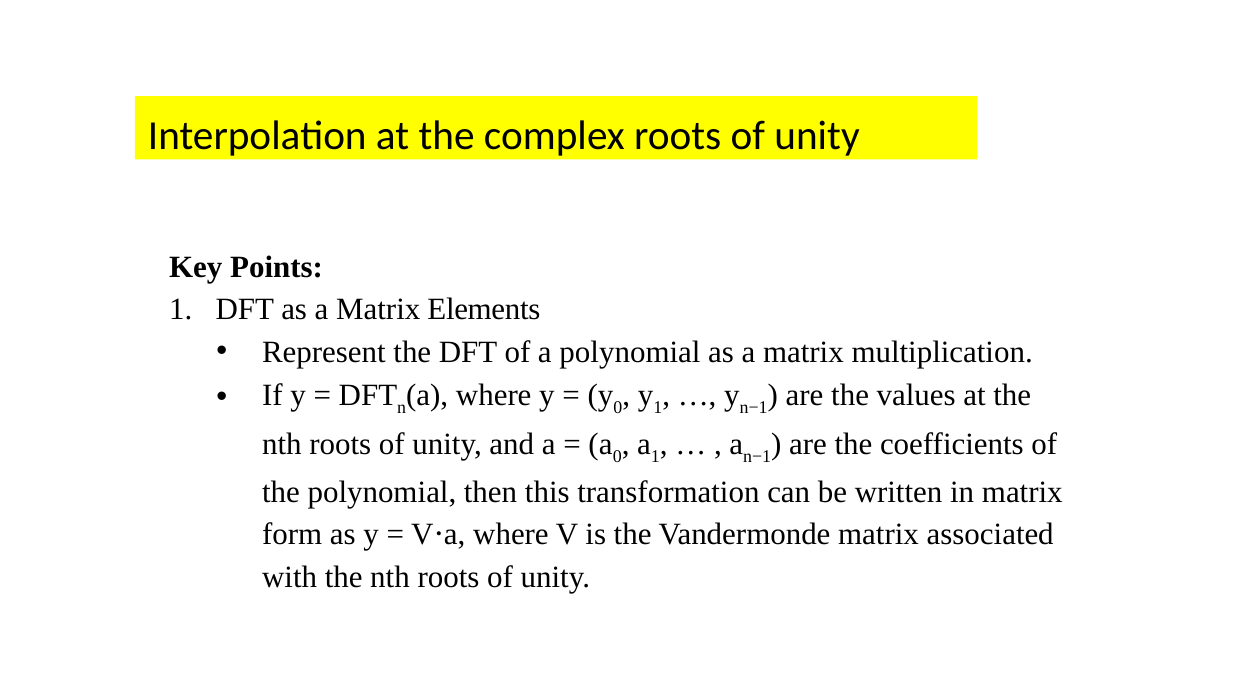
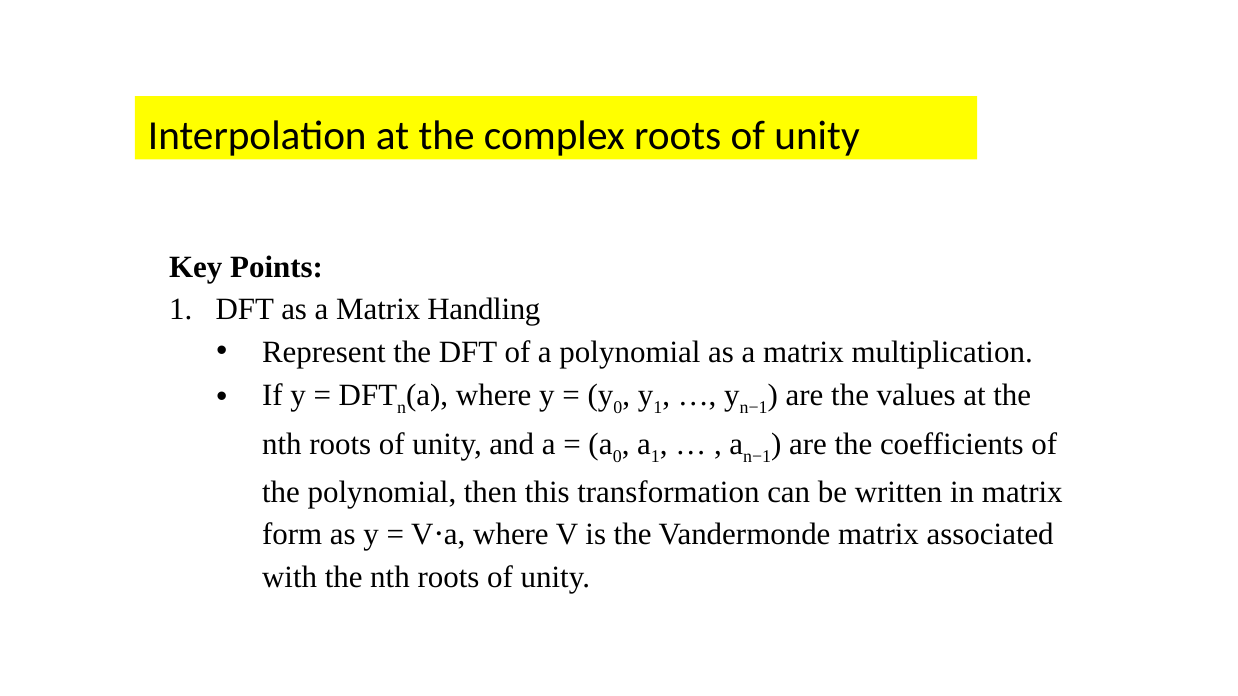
Elements: Elements -> Handling (484, 310)
